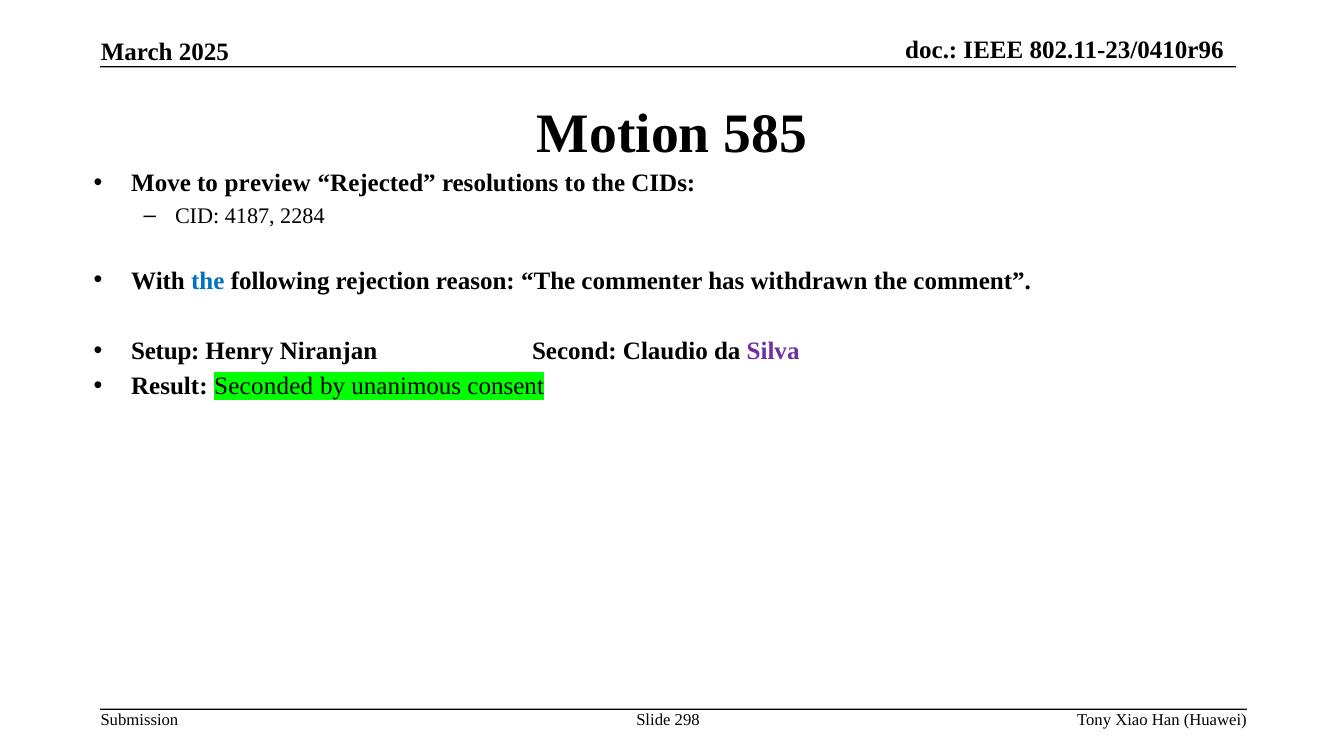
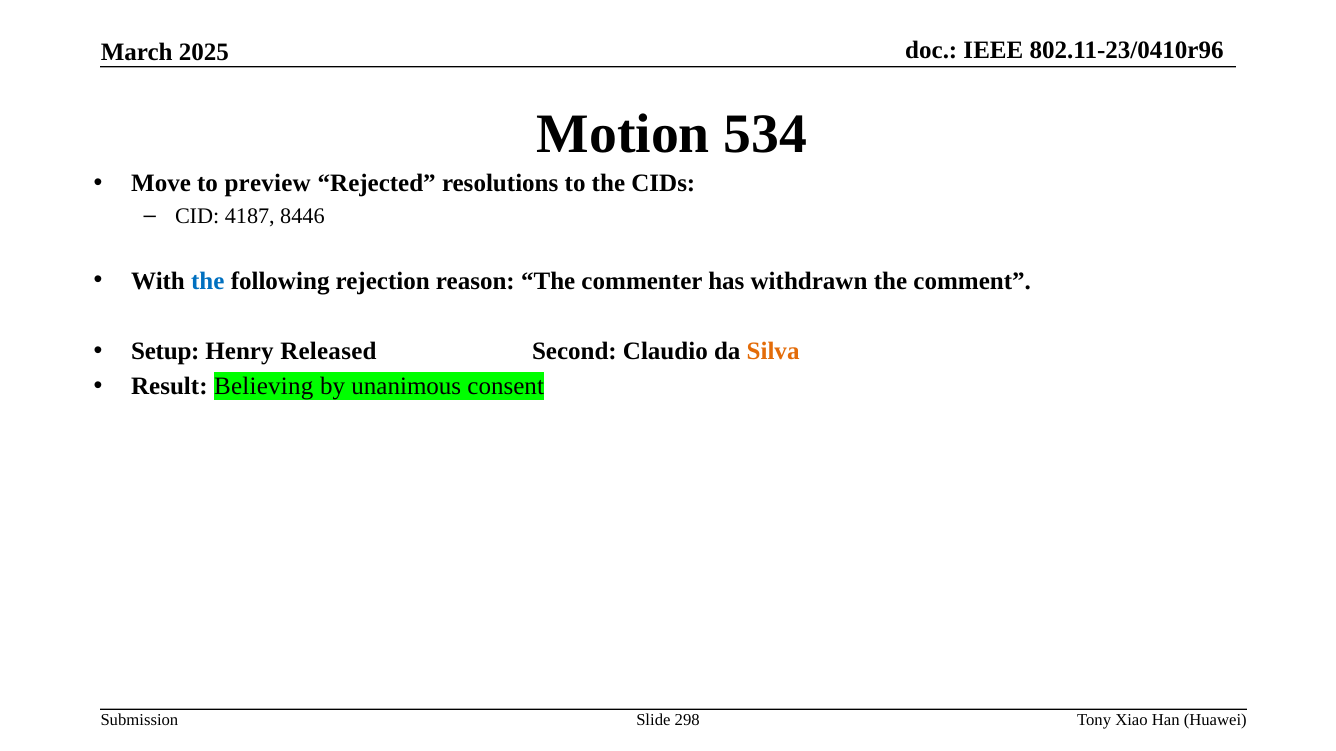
585: 585 -> 534 (765, 134)
2284: 2284 -> 8446 (302, 216)
Niranjan: Niranjan -> Released (328, 351)
Silva colour: purple -> orange (773, 351)
Seconded: Seconded -> Believing (264, 386)
